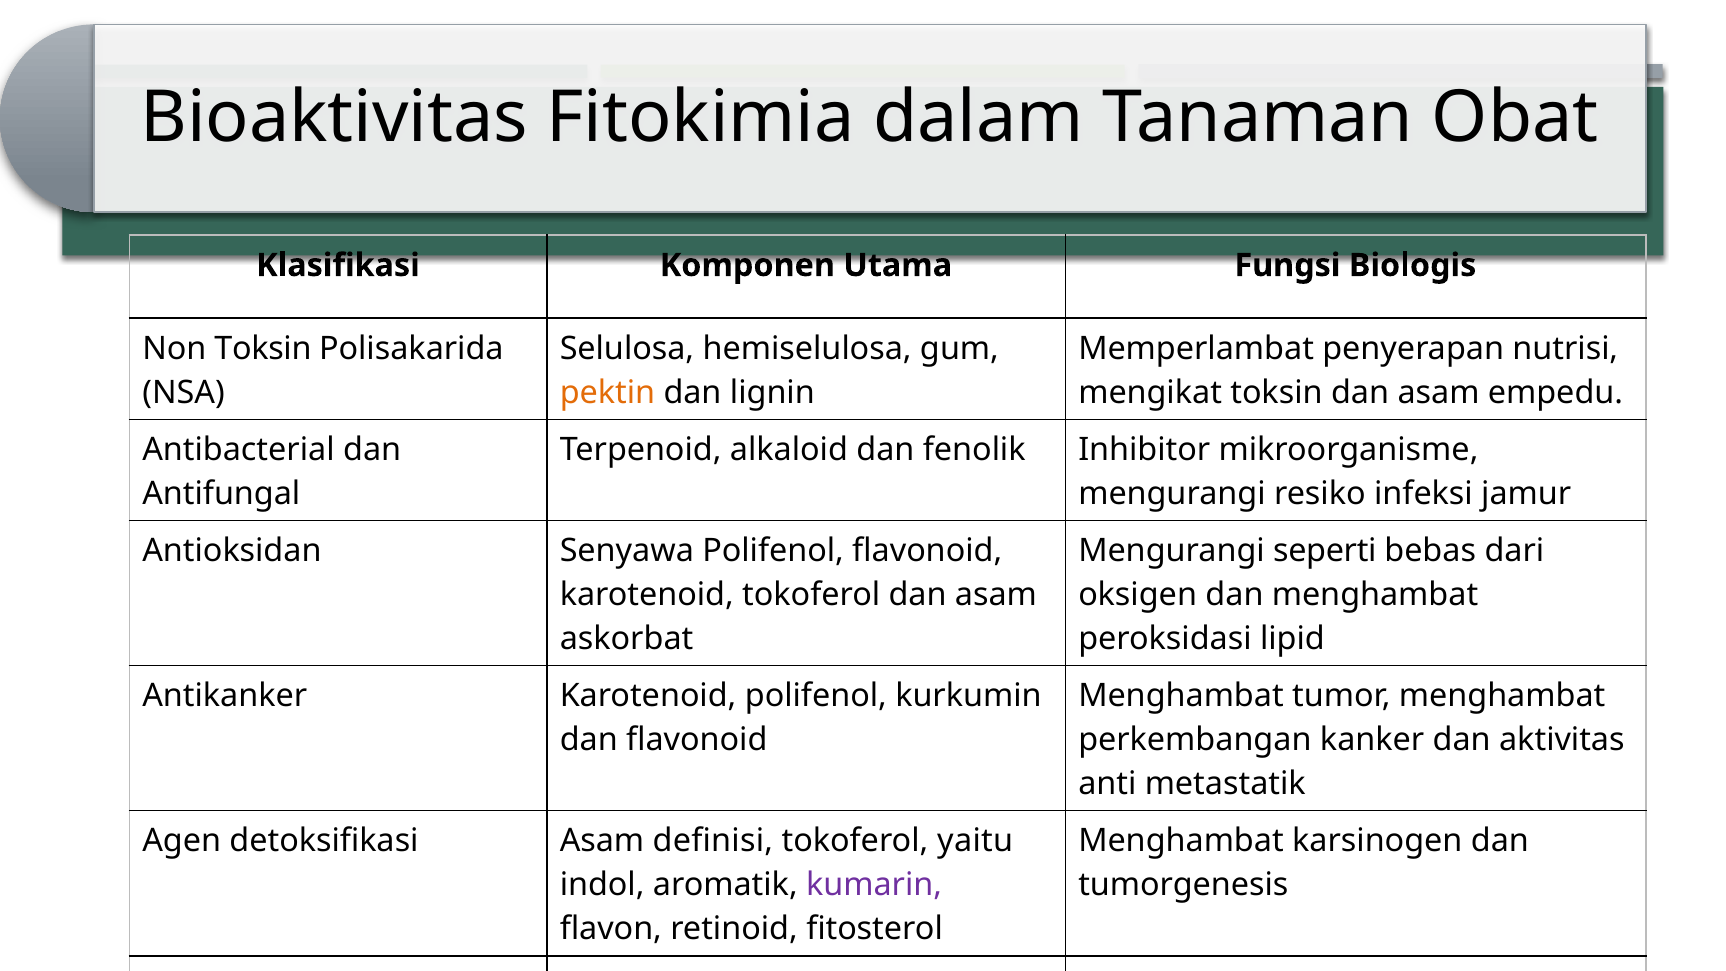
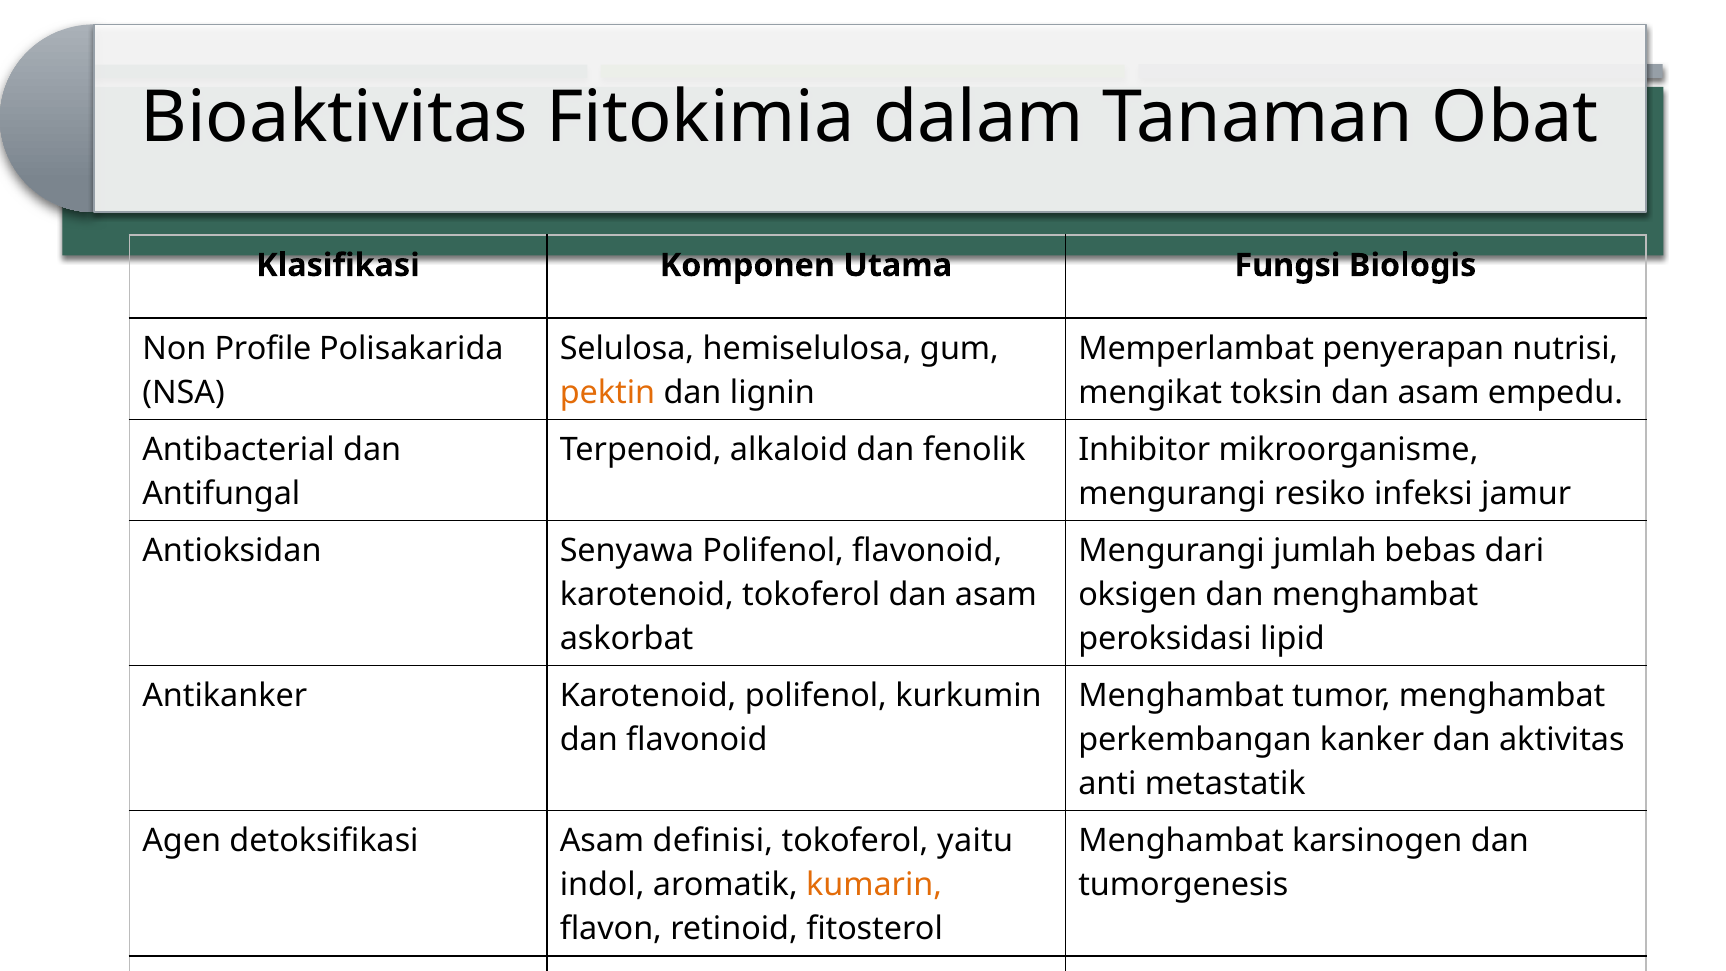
Non Toksin: Toksin -> Profile (263, 349)
seperti: seperti -> jumlah (1325, 551)
kumarin colour: purple -> orange (874, 885)
